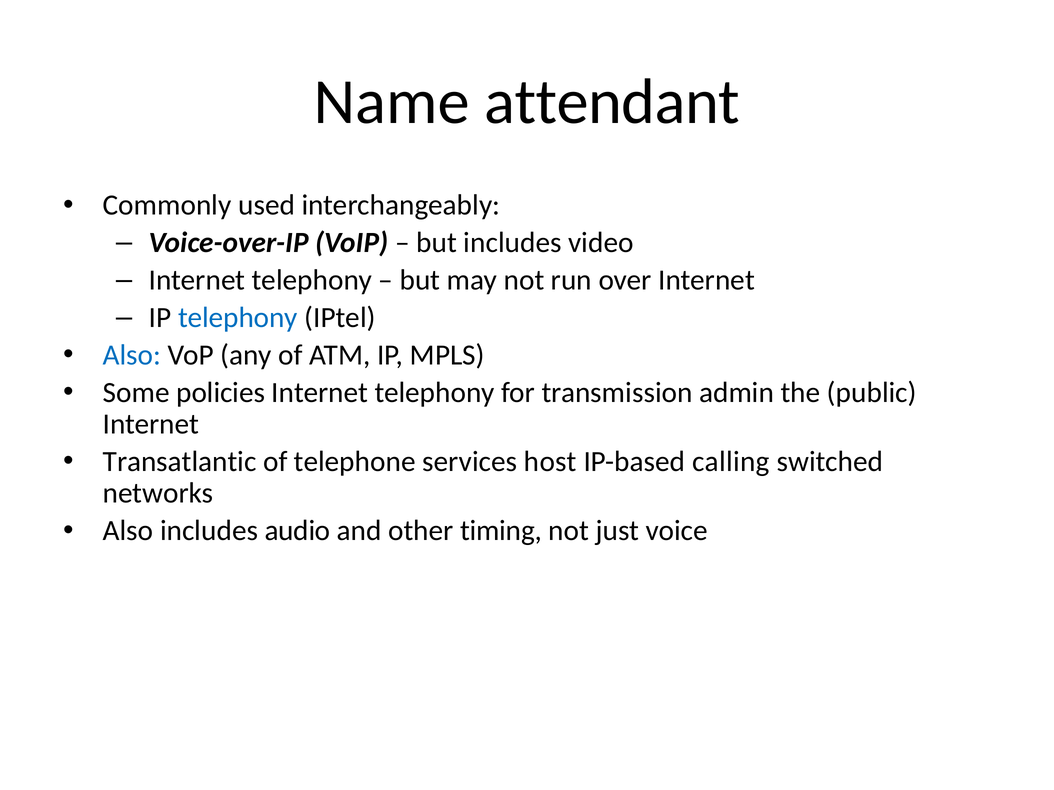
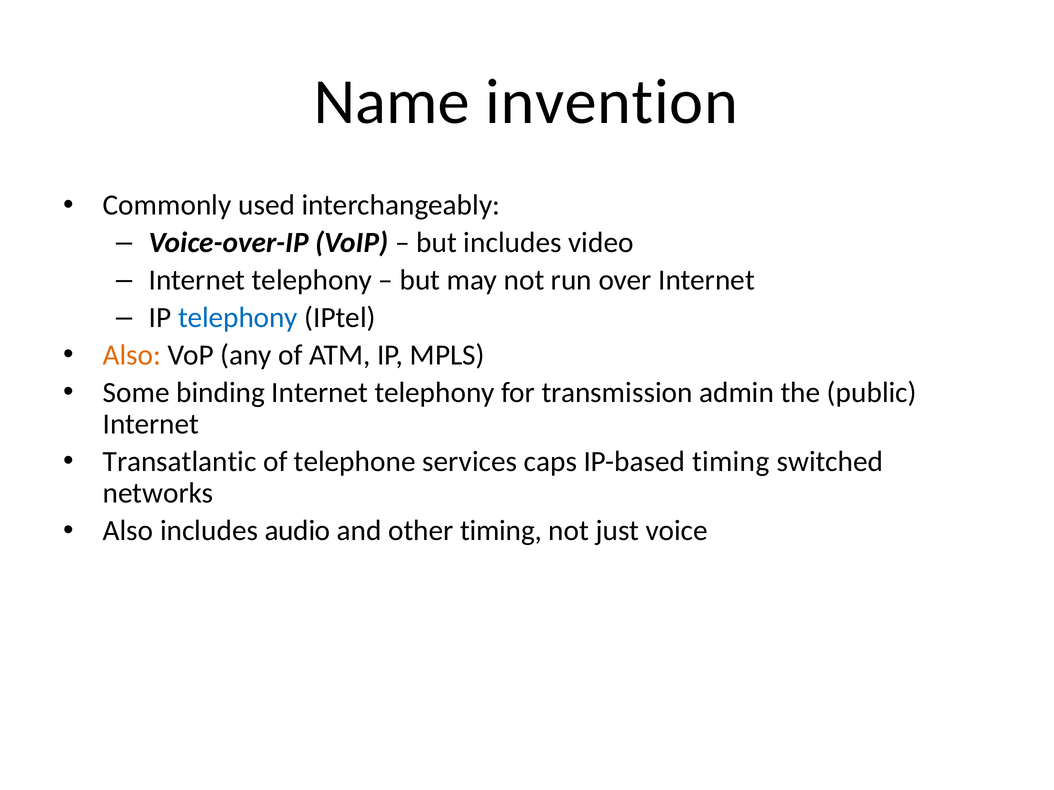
attendant: attendant -> invention (612, 102)
Also colour: blue -> orange (132, 355)
policies: policies -> binding (221, 393)
host: host -> caps (550, 462)
IP-based calling: calling -> timing (731, 462)
